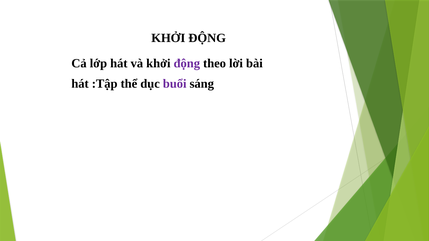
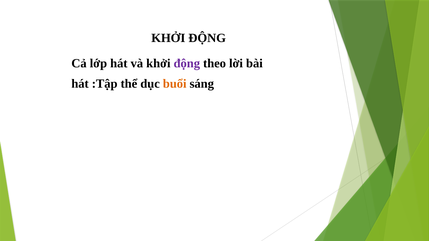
buổi colour: purple -> orange (175, 84)
